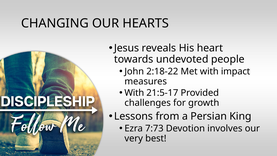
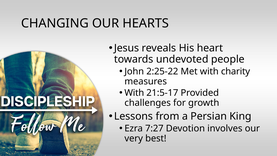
2:18-22: 2:18-22 -> 2:25-22 (162, 71)
impact: impact -> charity (236, 71)
7:73: 7:73 -> 7:27 (154, 128)
